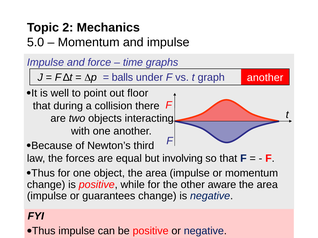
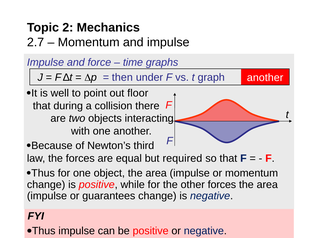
5.0: 5.0 -> 2.7 (36, 42)
balls: balls -> then (122, 78)
involving: involving -> required (182, 159)
other aware: aware -> forces (222, 185)
